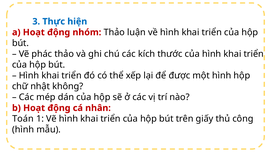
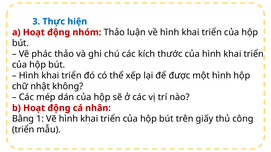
Toán: Toán -> Bằng (23, 119)
hình: hình -> triển (23, 130)
